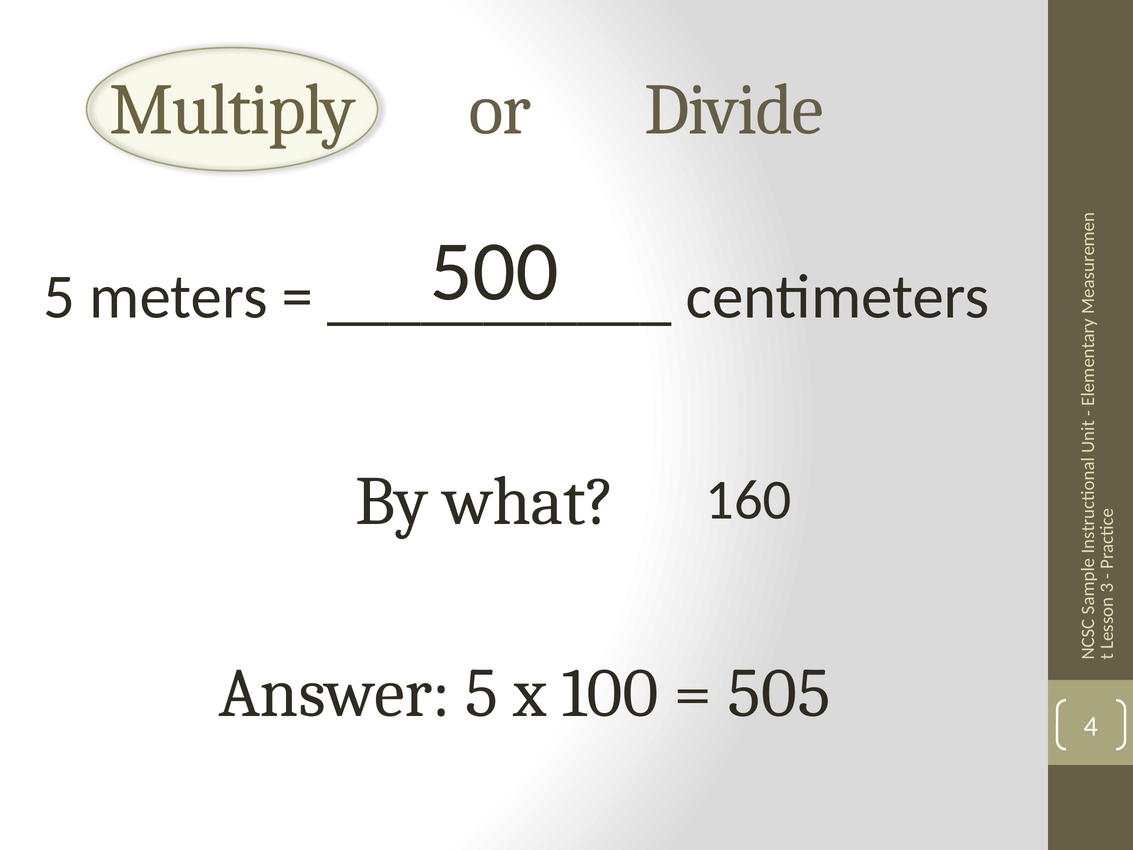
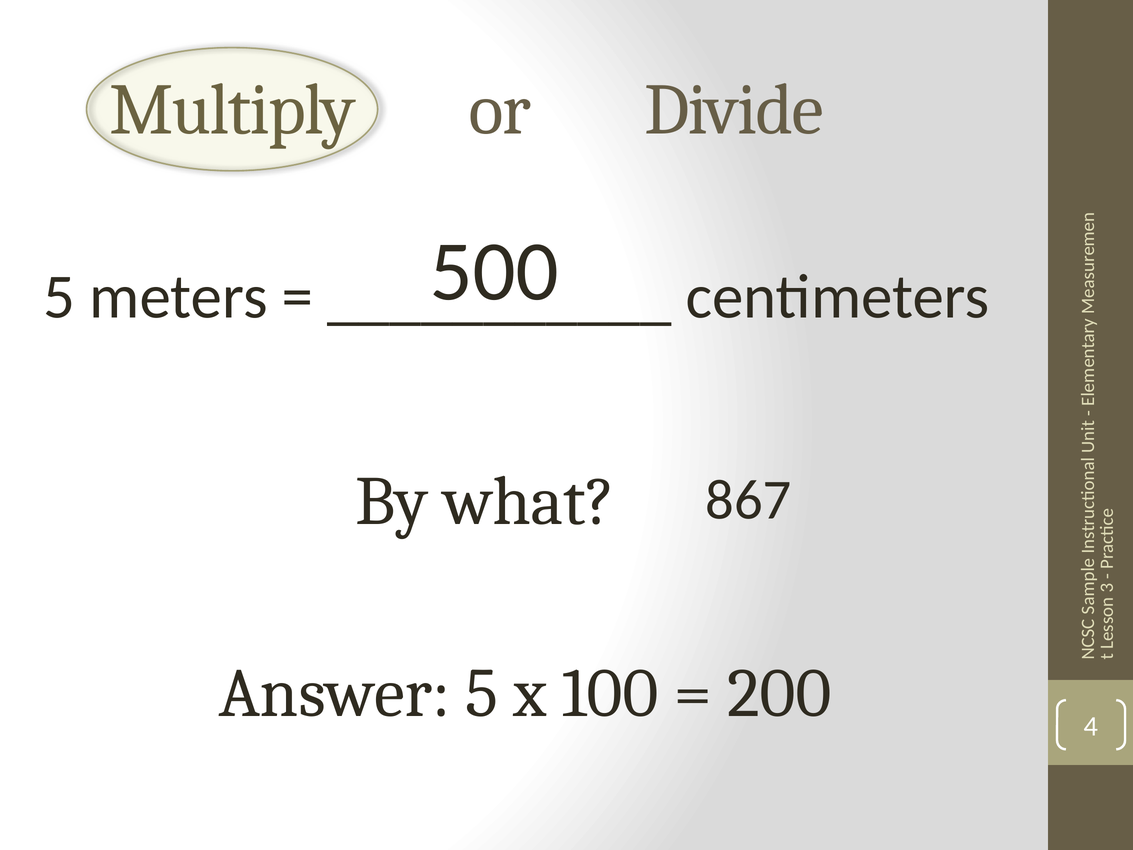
160: 160 -> 867 (748, 500)
505: 505 -> 200 (779, 693)
